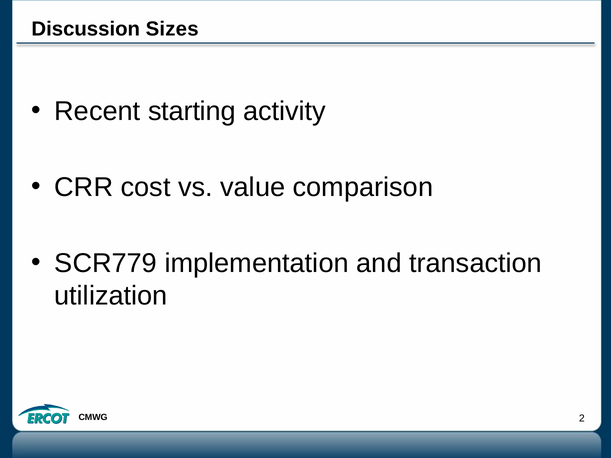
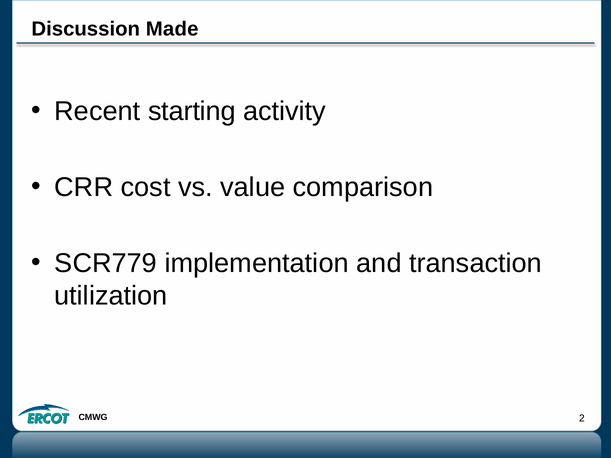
Sizes: Sizes -> Made (172, 29)
